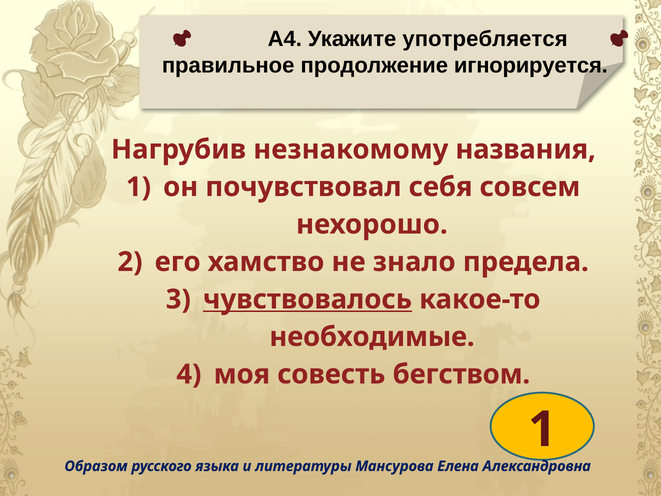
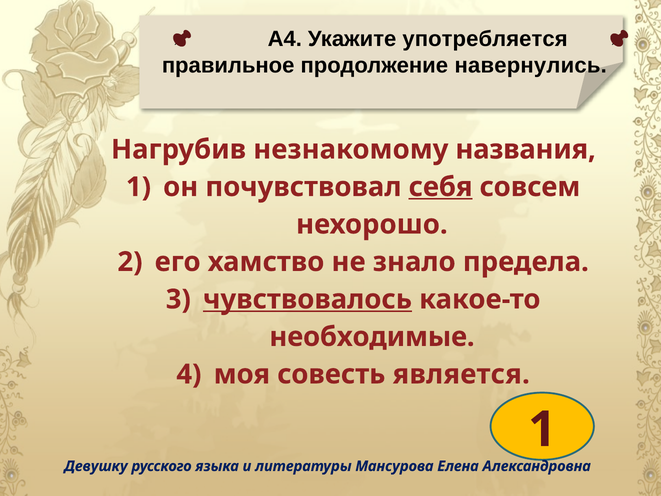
игнорируется: игнорируется -> навернулись (531, 65)
себя underline: none -> present (441, 187)
бегством: бегством -> является (461, 374)
Образом: Образом -> Девушку (96, 466)
